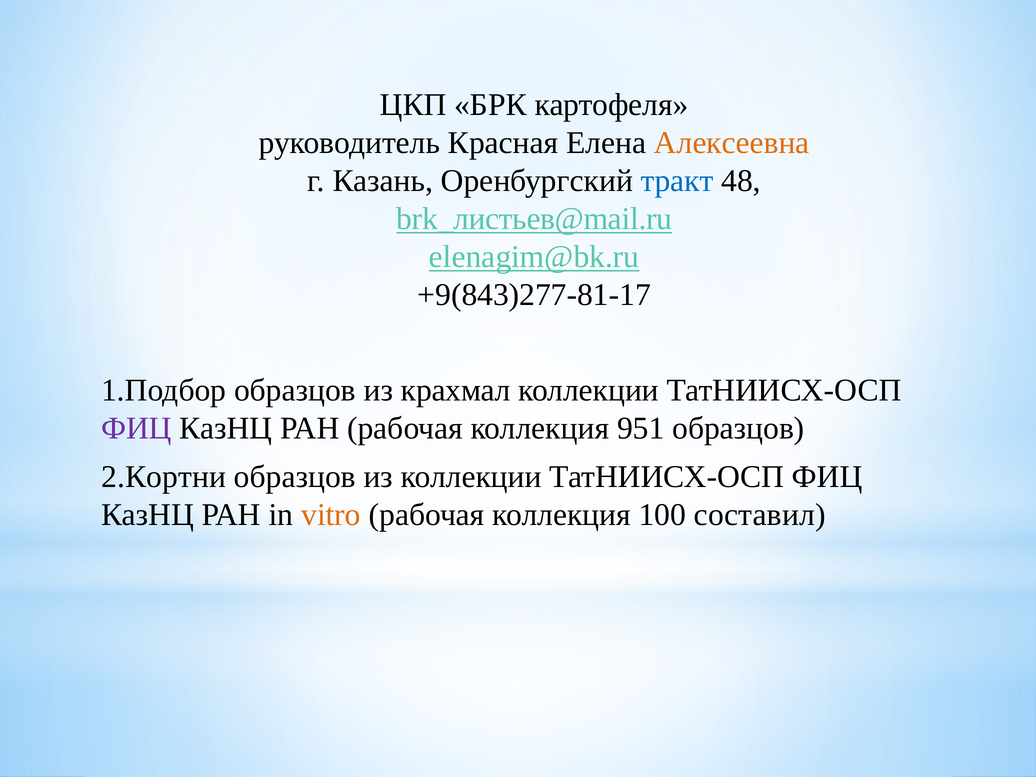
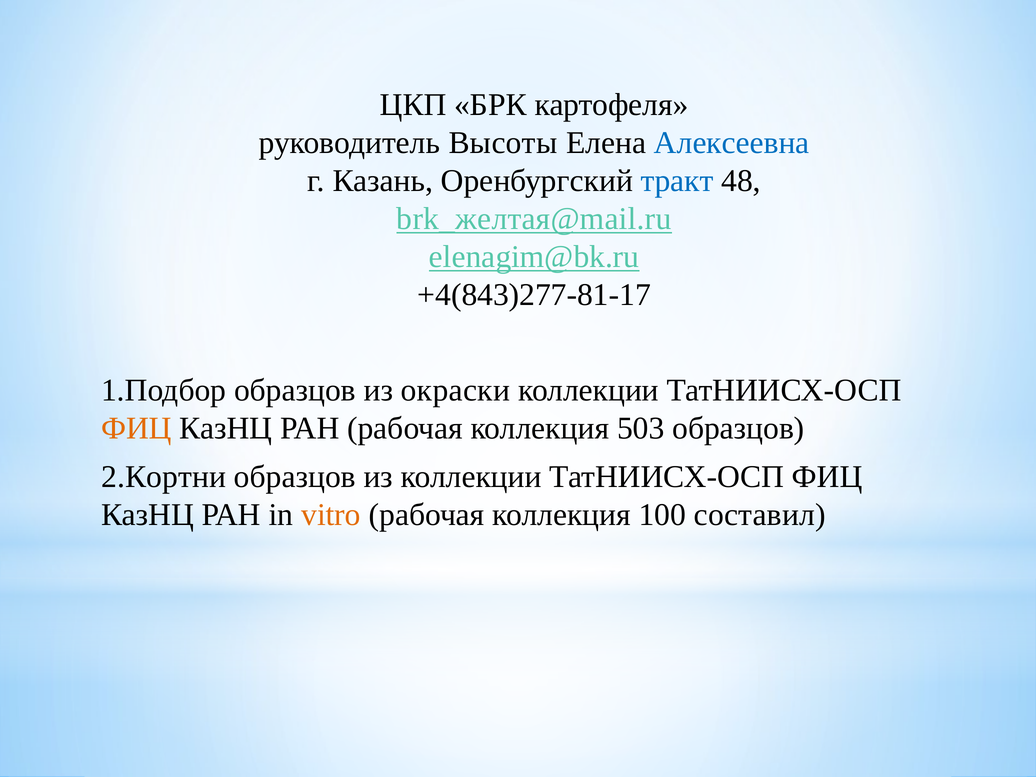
Красная: Красная -> Высоты (503, 143)
Алексеевна colour: orange -> blue (732, 143)
brk_листьев@mail.ru: brk_листьев@mail.ru -> brk_желтая@mail.ru (534, 219)
+9(843)277-81-17: +9(843)277-81-17 -> +4(843)277-81-17 (534, 295)
крахмал: крахмал -> окраски (455, 390)
ФИЦ colour: purple -> orange (136, 428)
951: 951 -> 503 (641, 428)
